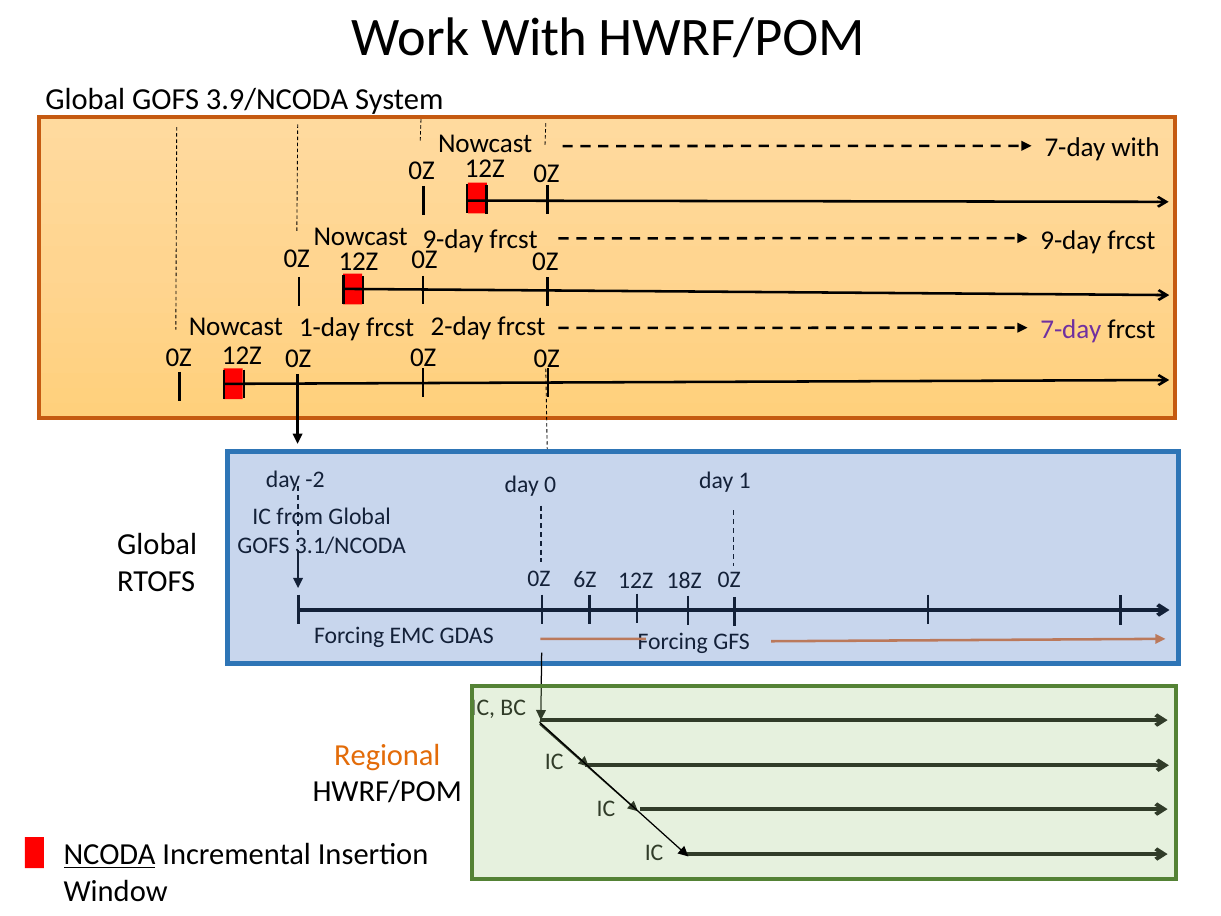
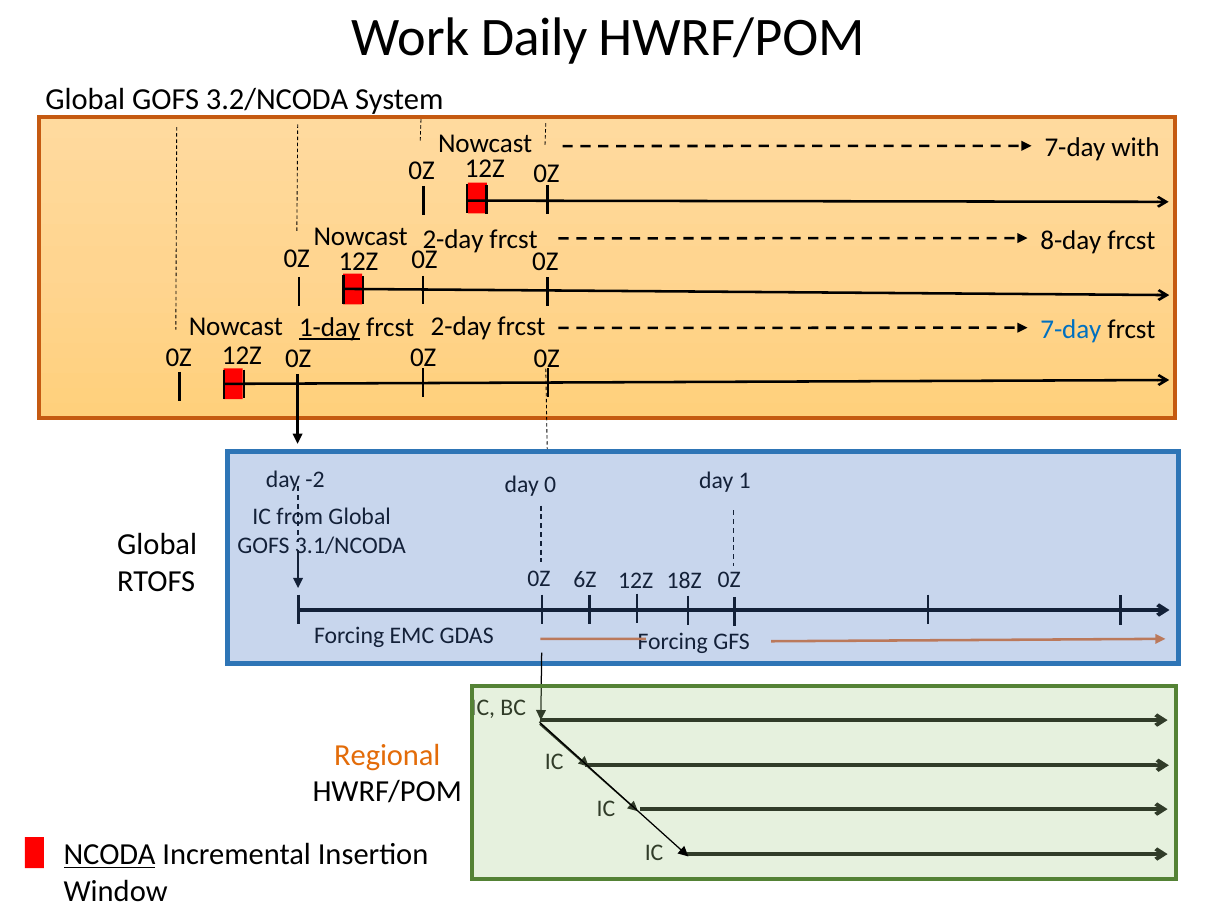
Work With: With -> Daily (534, 38)
3.9/NCODA: 3.9/NCODA -> 3.2/NCODA (277, 100)
Nowcast 9-day: 9-day -> 2-day (453, 239)
frcst 9-day: 9-day -> 8-day (1071, 240)
1-day underline: none -> present (330, 327)
7-day colour: purple -> blue (1071, 330)
